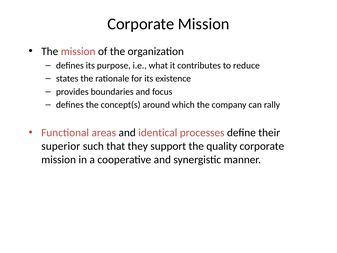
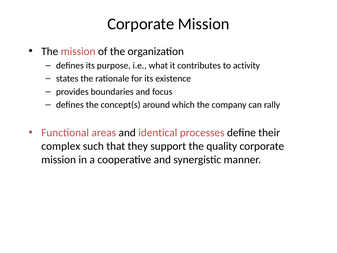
reduce: reduce -> activity (246, 65)
superior: superior -> complex (61, 146)
